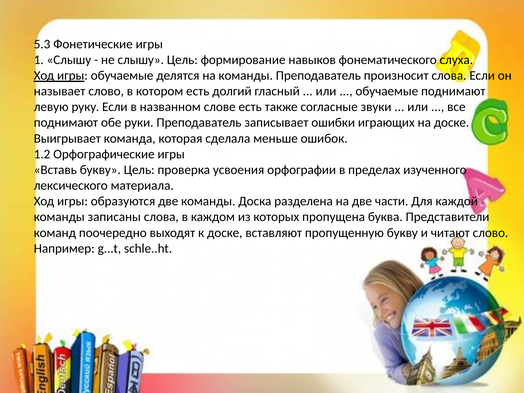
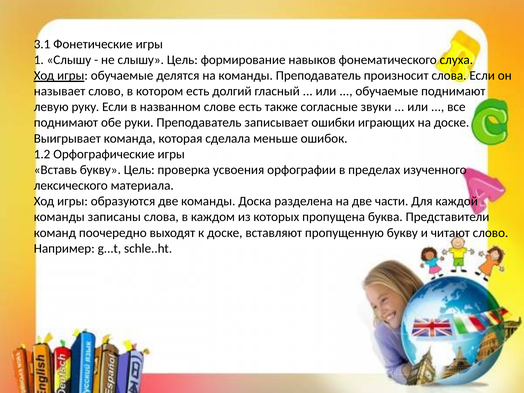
5.3: 5.3 -> 3.1 (42, 44)
